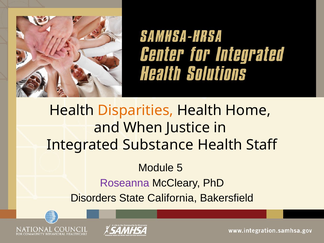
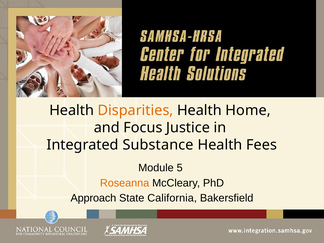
When: When -> Focus (143, 128)
Staff: Staff -> Fees (262, 145)
Roseanna colour: purple -> orange (125, 183)
Disorders: Disorders -> Approach (93, 198)
